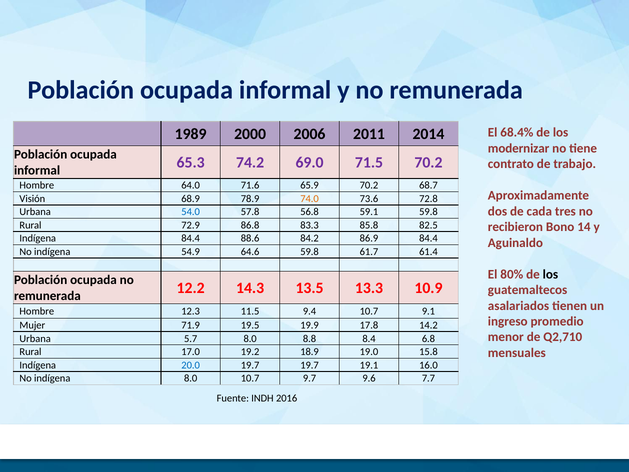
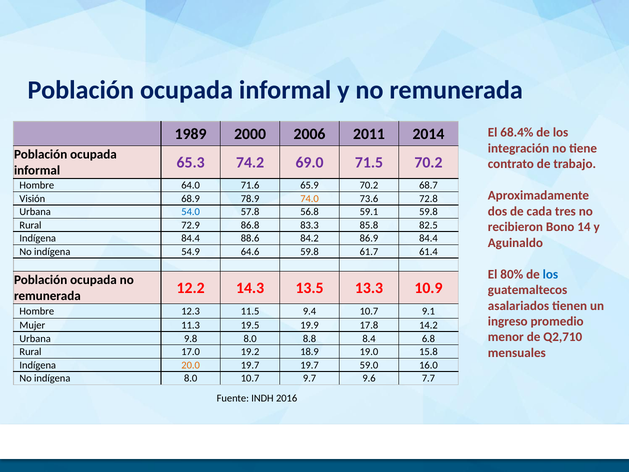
modernizar: modernizar -> integración (519, 148)
los colour: black -> blue (550, 274)
71.9: 71.9 -> 11.3 (191, 325)
5.7: 5.7 -> 9.8 (191, 338)
20.0 colour: blue -> orange (191, 365)
19.1: 19.1 -> 59.0 (369, 365)
